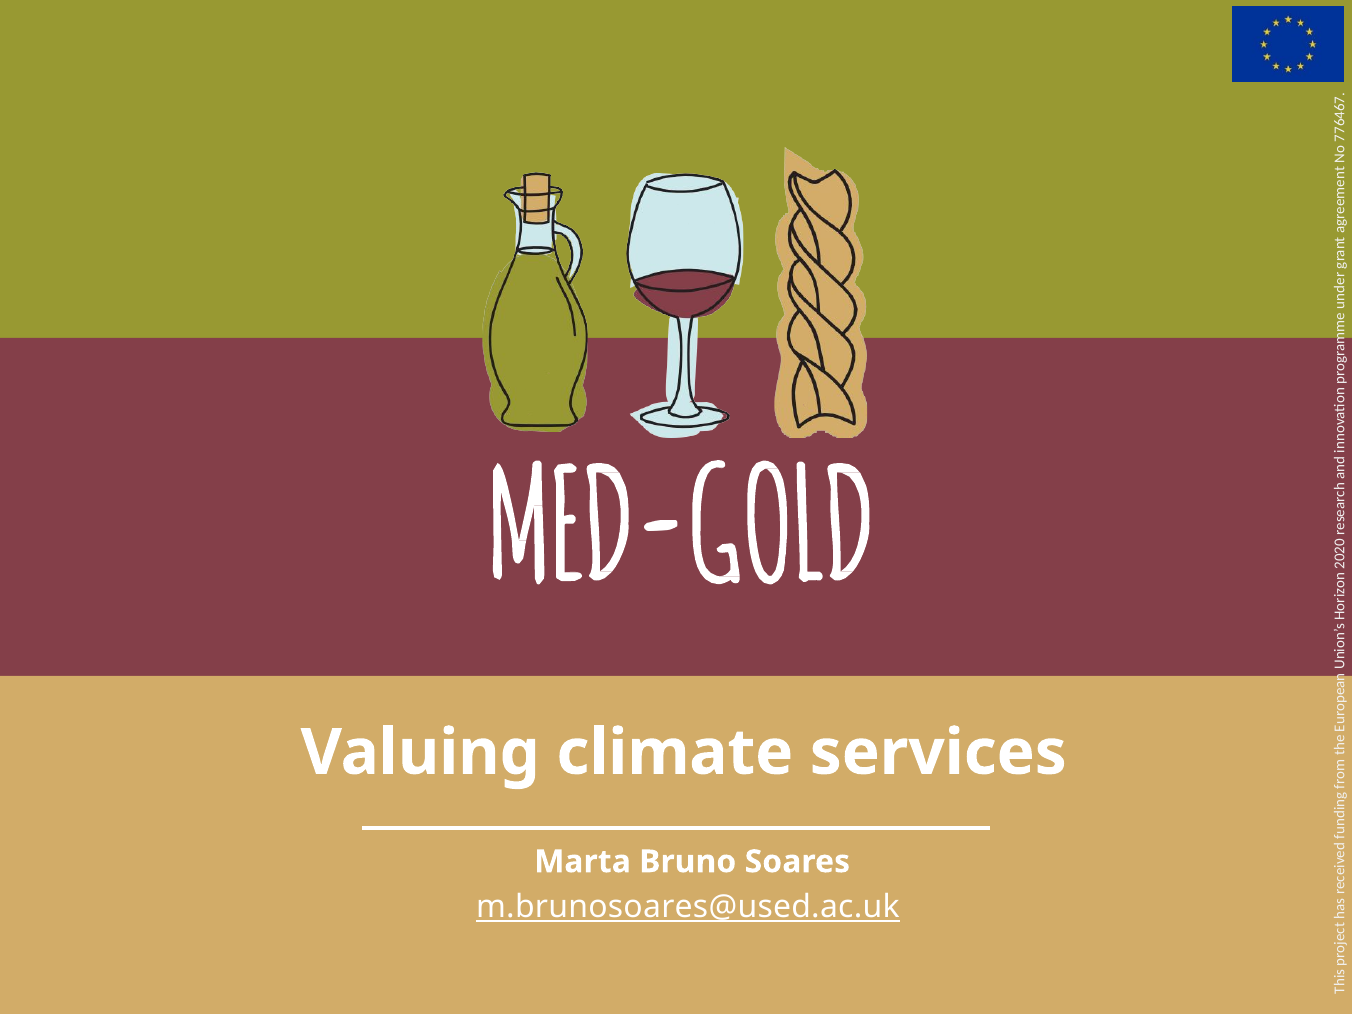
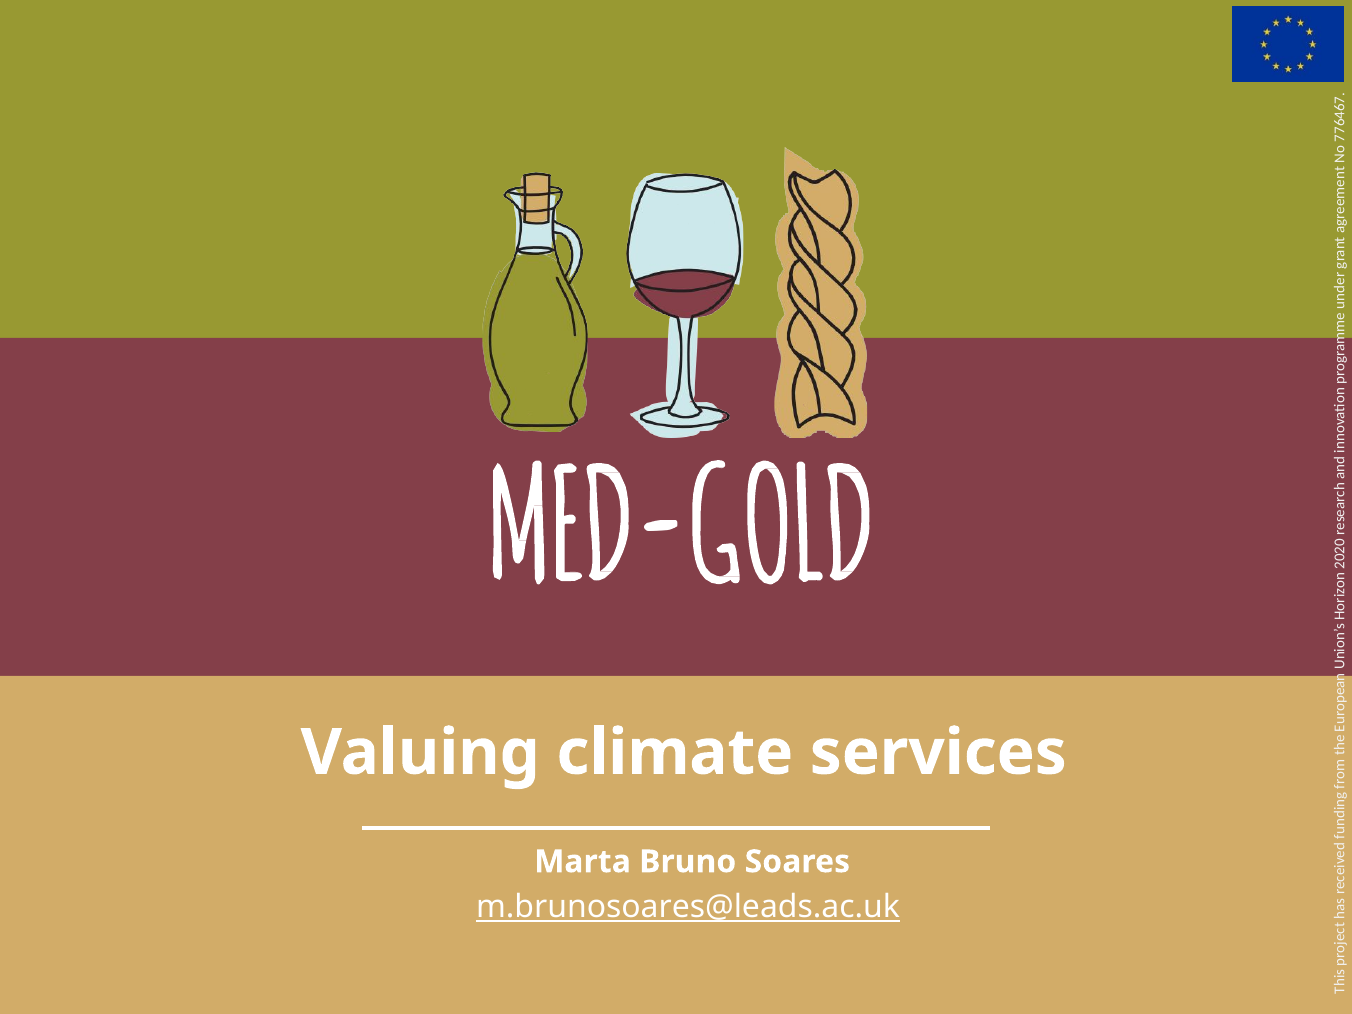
m.brunosoares@used.ac.uk: m.brunosoares@used.ac.uk -> m.brunosoares@leads.ac.uk (688, 907)
